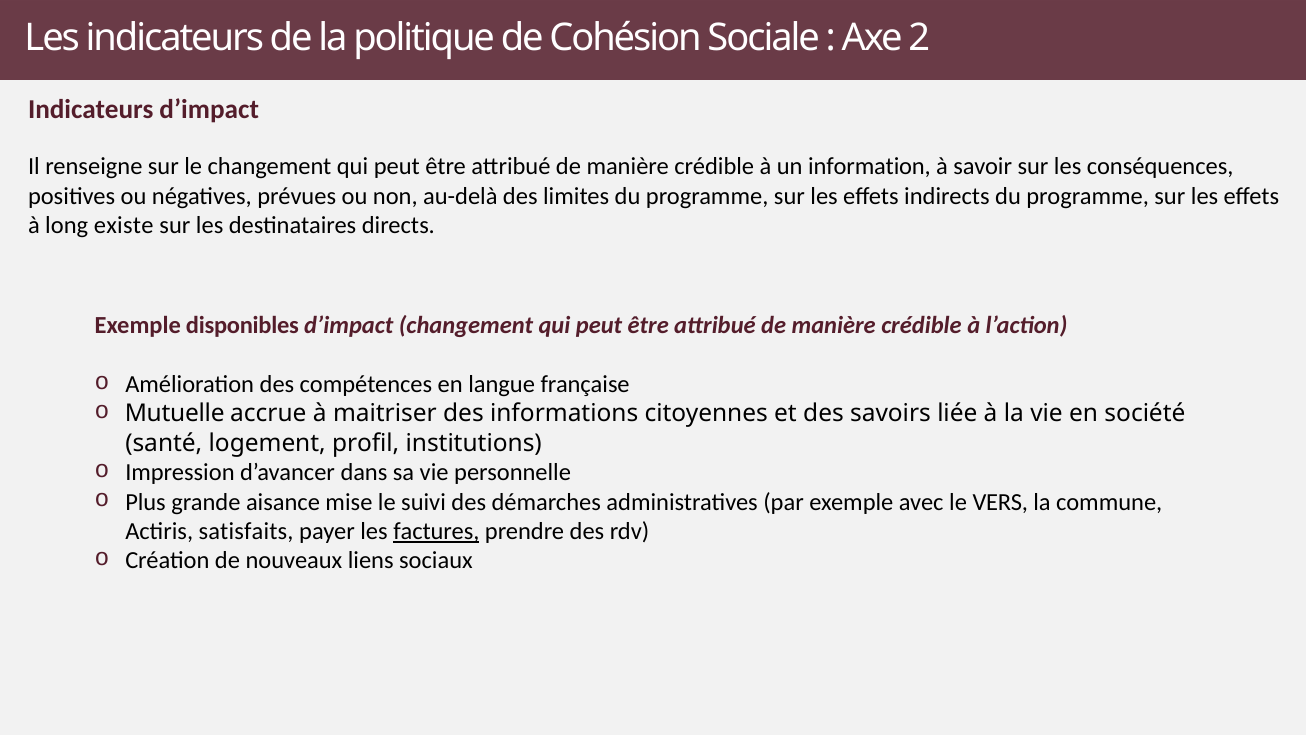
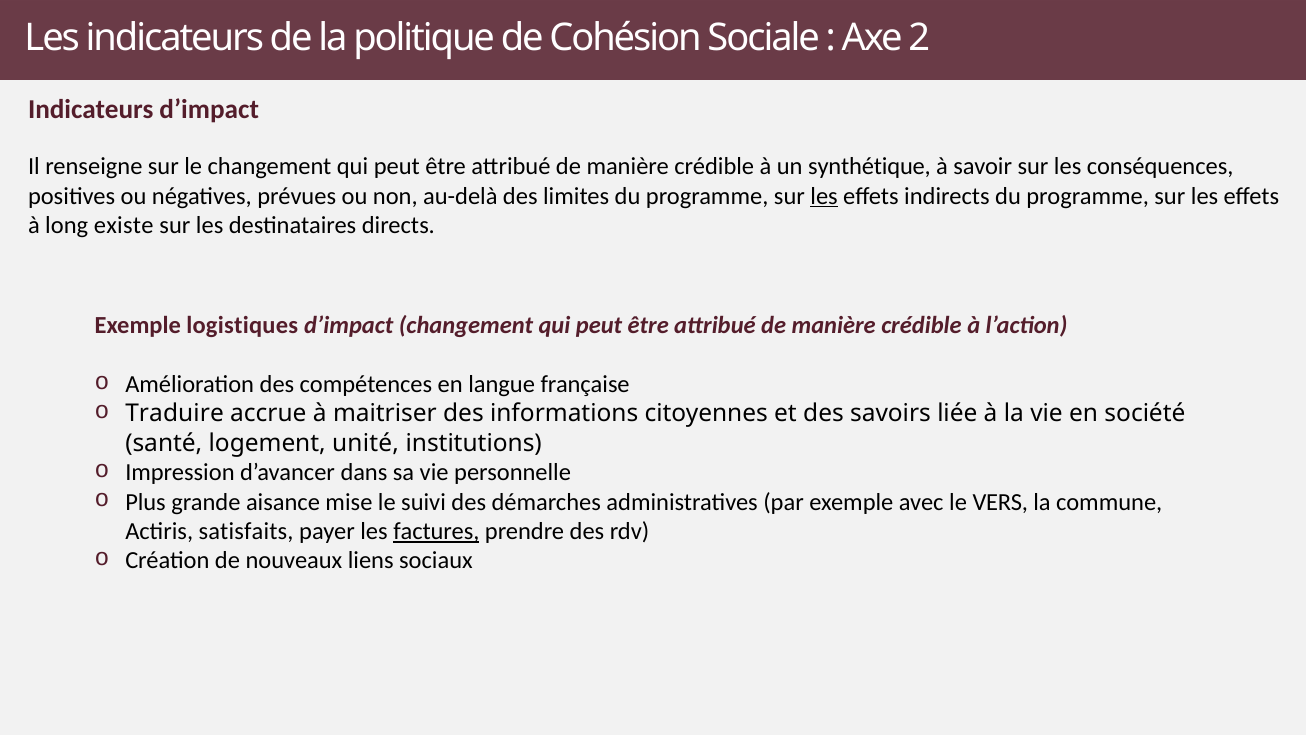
information: information -> synthétique (869, 166)
les underline: none -> present (824, 196)
disponibles: disponibles -> logistiques (242, 325)
Mutuelle: Mutuelle -> Traduire (175, 414)
profil: profil -> unité (366, 443)
